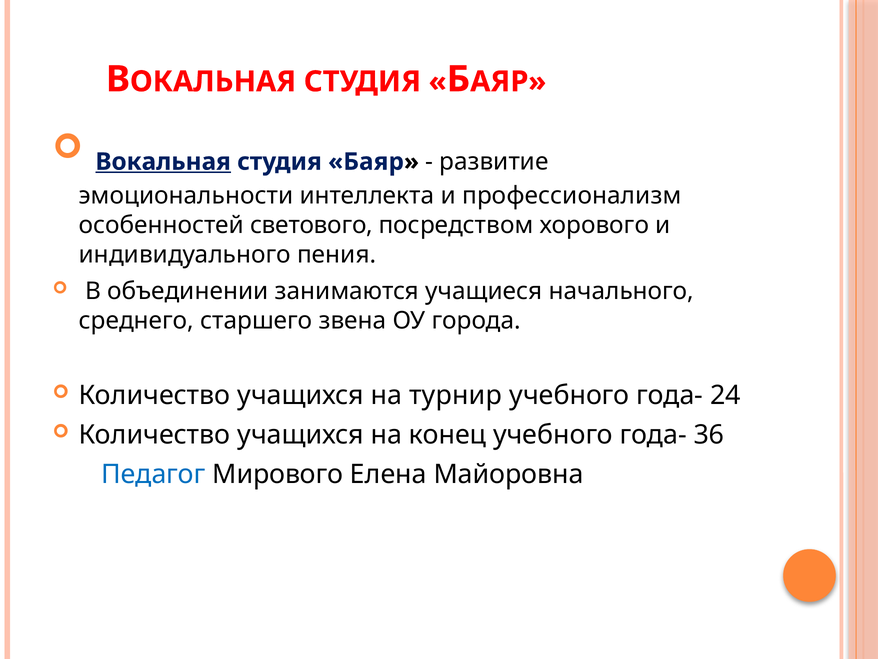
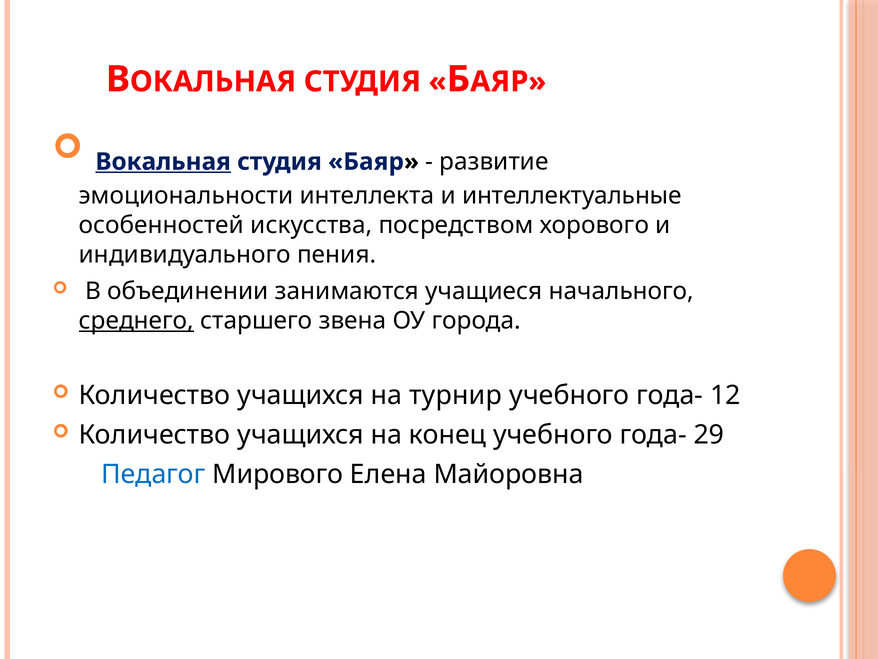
профессионализм: профессионализм -> интеллектуальные (572, 196)
светового: светового -> искусства (311, 225)
среднего underline: none -> present (136, 320)
24: 24 -> 12 (725, 395)
36: 36 -> 29 (709, 435)
